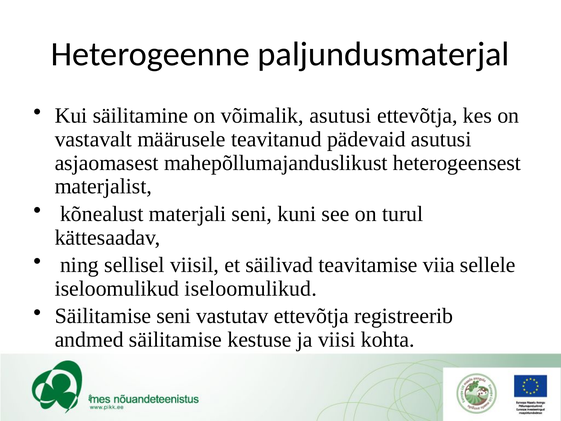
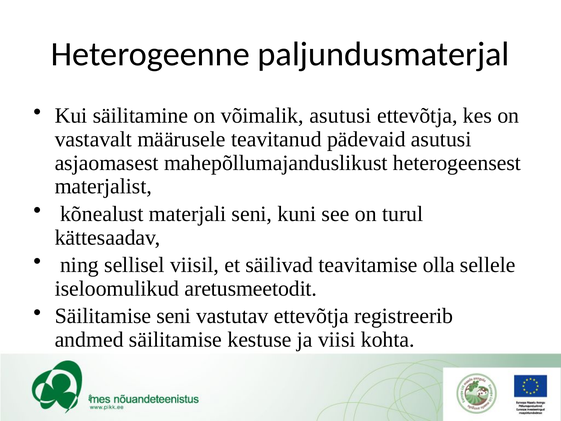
viia: viia -> olla (439, 265)
iseloomulikud iseloomulikud: iseloomulikud -> aretusmeetodit (251, 288)
